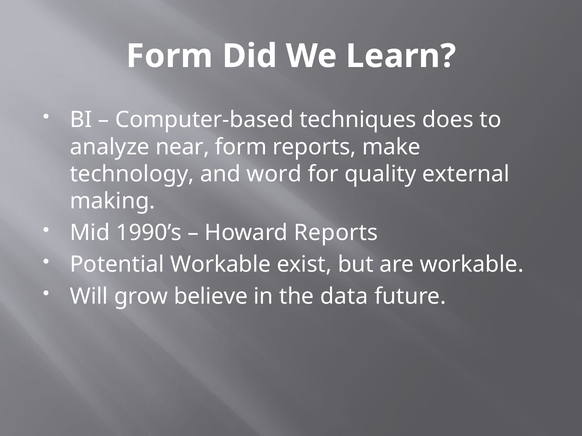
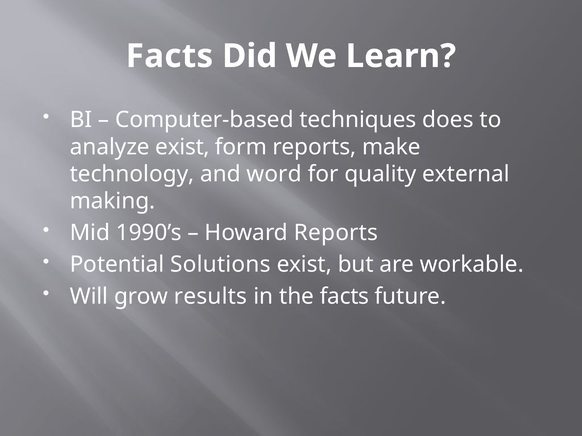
Form: Form -> Facts (169, 56)
analyze near: near -> exist (182, 147)
Potential Workable: Workable -> Solutions (220, 265)
believe: believe -> results (211, 297)
the data: data -> facts (344, 297)
